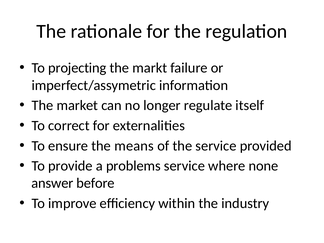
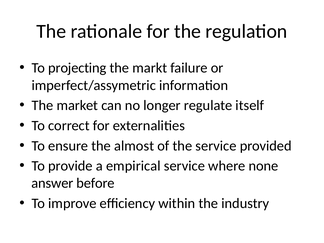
means: means -> almost (134, 146)
problems: problems -> empirical (133, 166)
